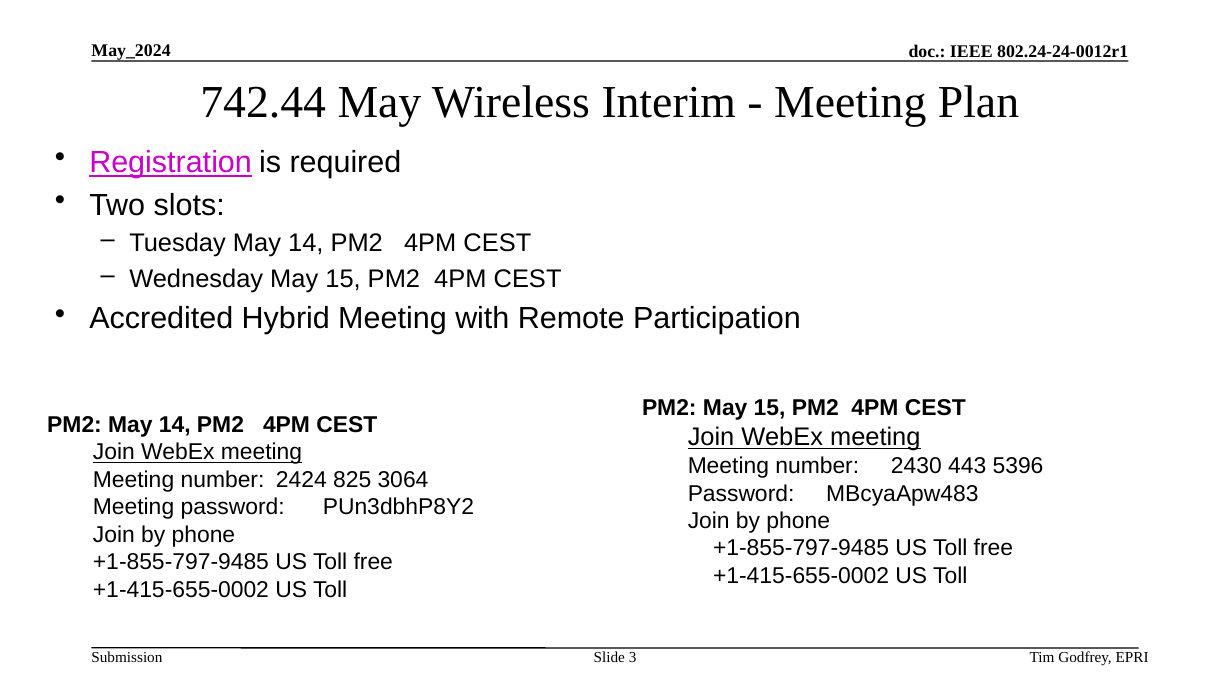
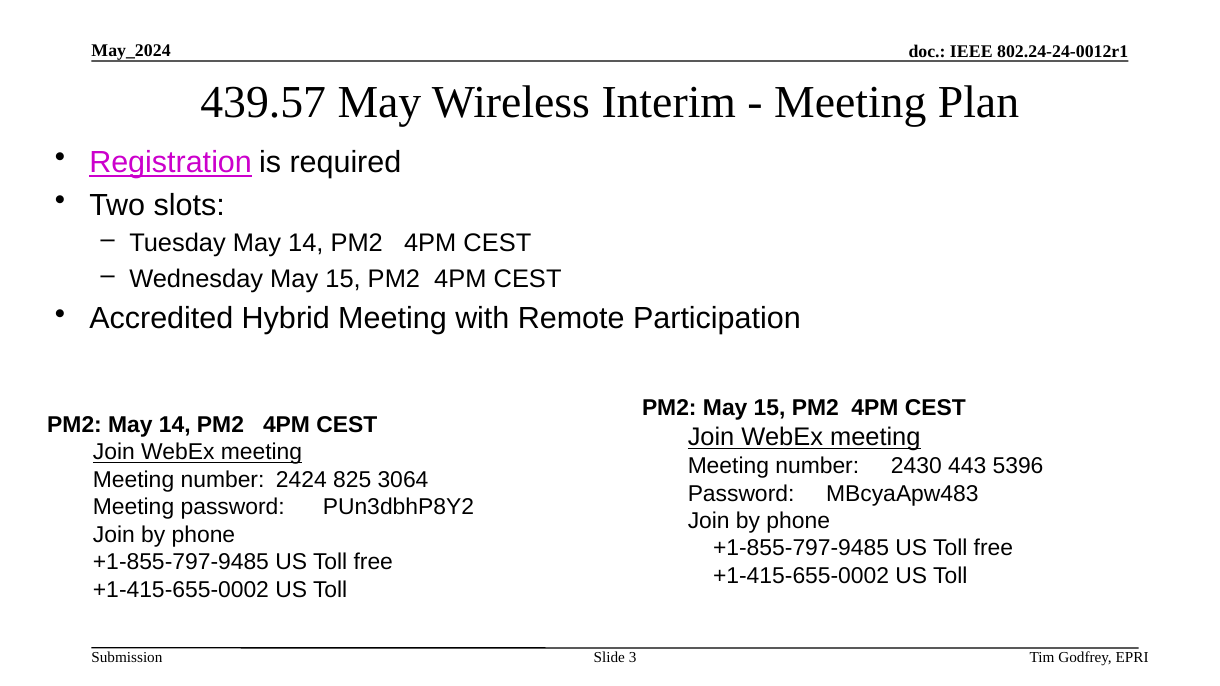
742.44: 742.44 -> 439.57 (263, 102)
